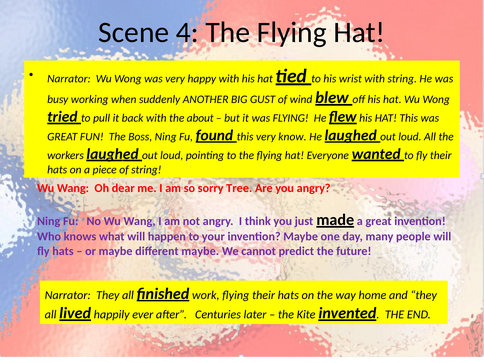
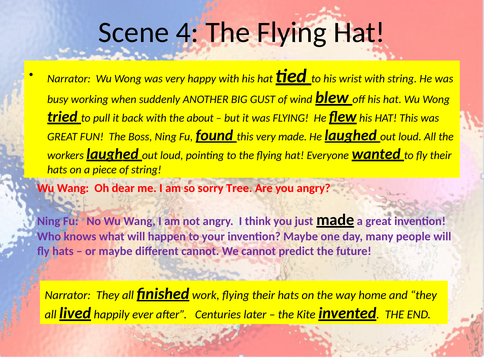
very know: know -> made (293, 137)
different maybe: maybe -> cannot (200, 251)
